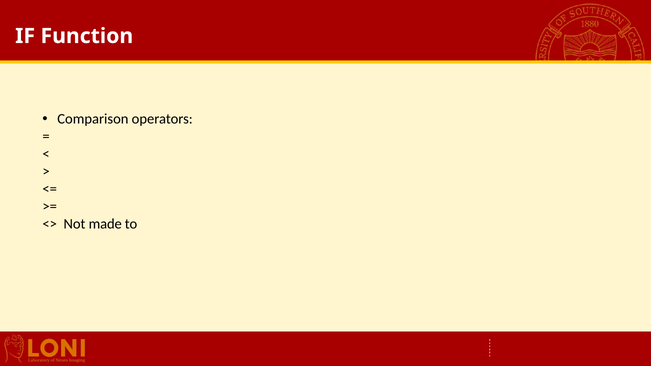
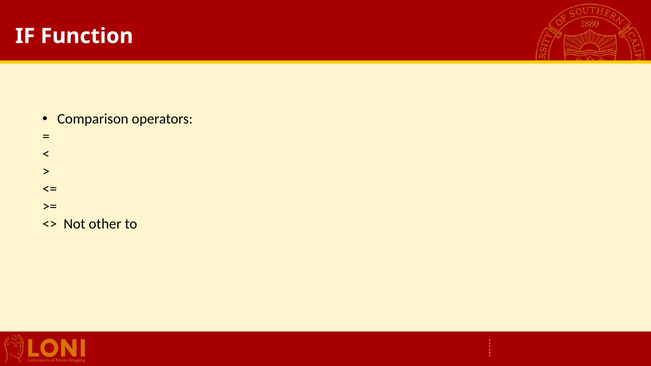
made: made -> other (105, 224)
